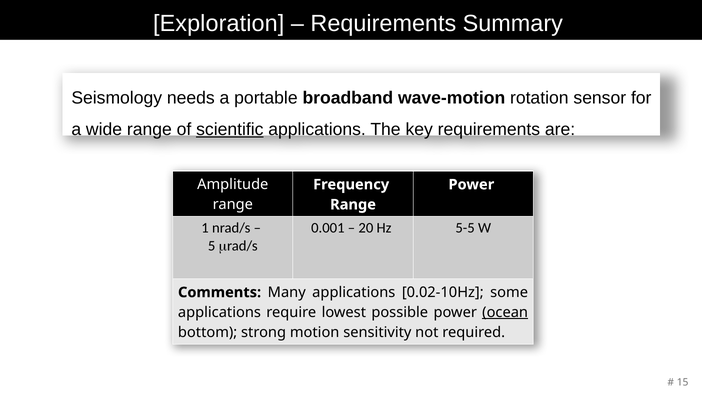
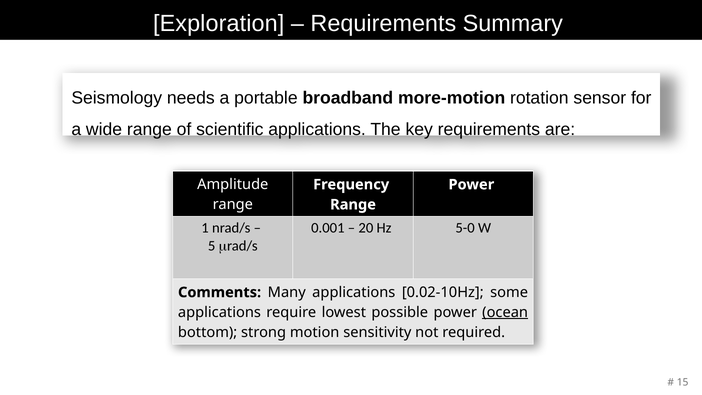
wave-motion: wave-motion -> more-motion (452, 98)
scientific underline: present -> none (230, 130)
5-5: 5-5 -> 5-0 (465, 228)
